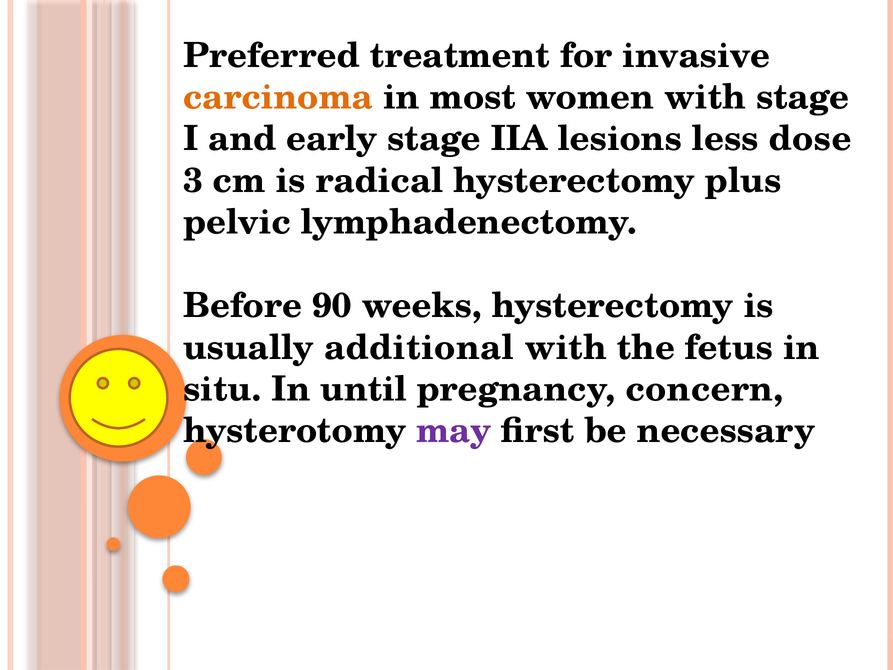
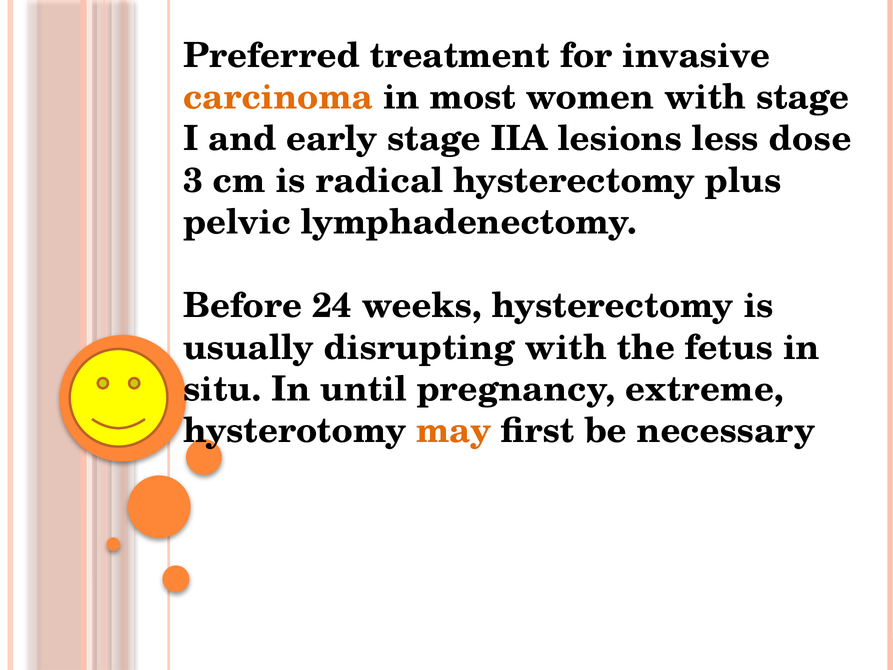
90: 90 -> 24 (332, 306)
additional: additional -> disrupting (419, 347)
concern: concern -> extreme (705, 389)
may colour: purple -> orange (454, 431)
